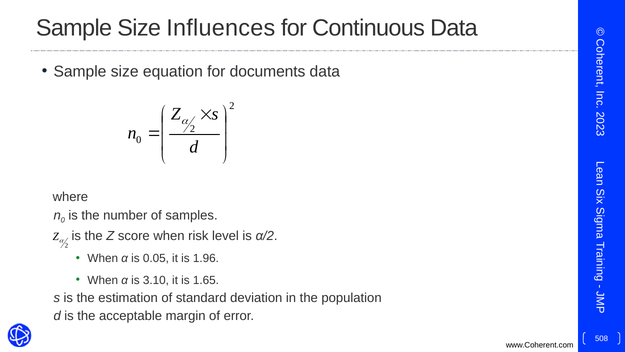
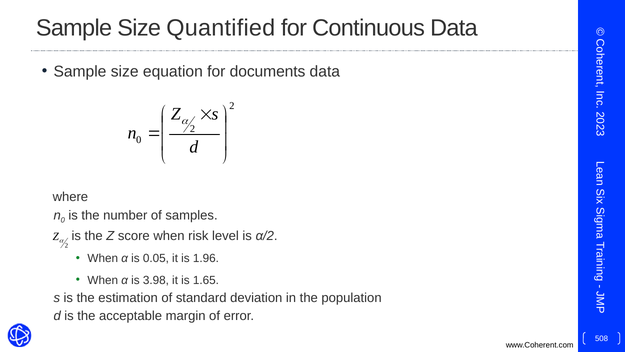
Influences: Influences -> Quantified (221, 28)
3.10: 3.10 -> 3.98 (156, 280)
